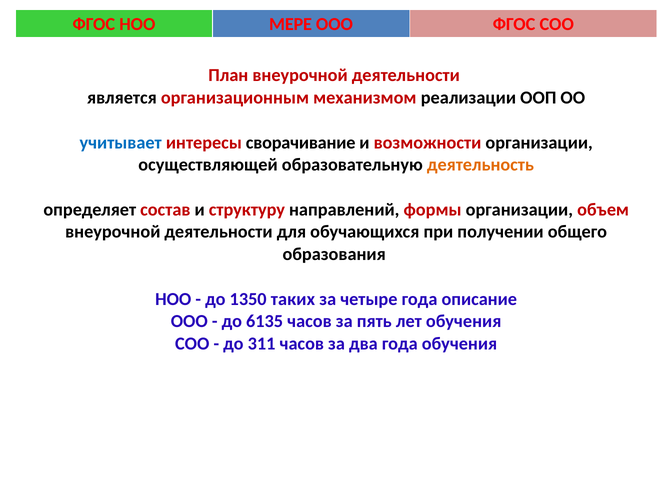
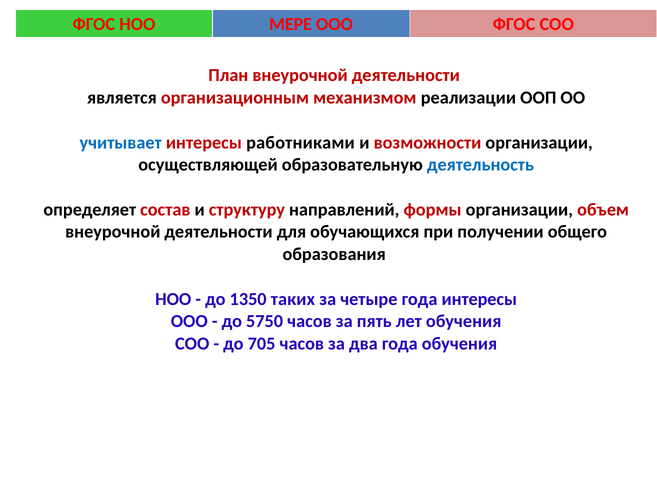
сворачивание: сворачивание -> работниками (300, 142)
деятельность colour: orange -> blue (480, 165)
года описание: описание -> интересы (479, 299)
6135: 6135 -> 5750 (265, 321)
311: 311 -> 705 (262, 344)
